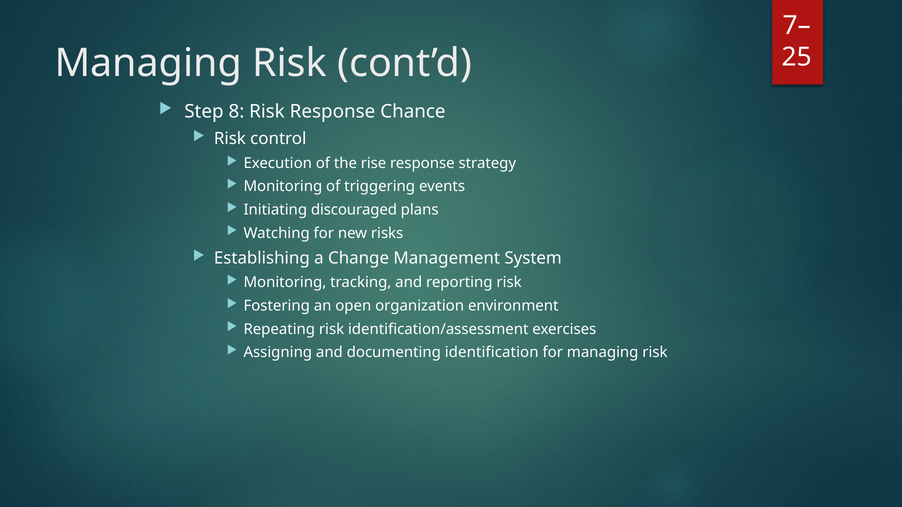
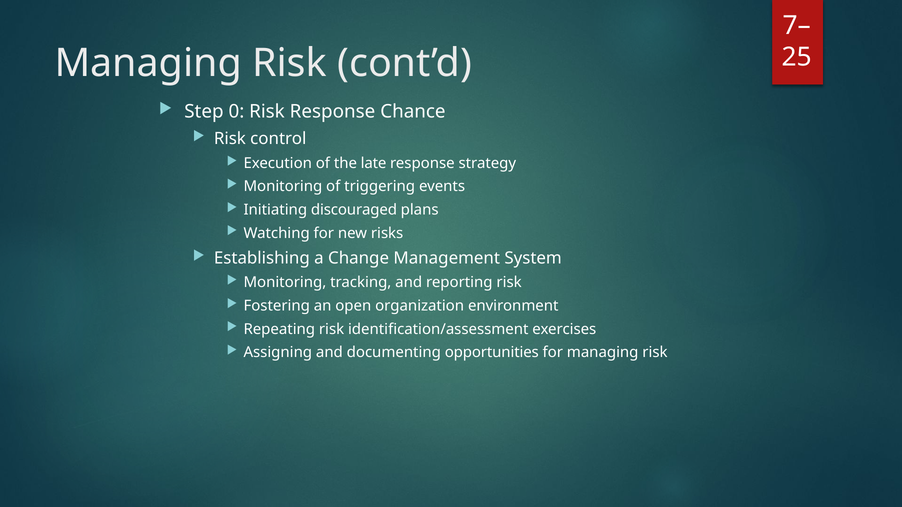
8: 8 -> 0 (236, 112)
rise: rise -> late (374, 163)
identification: identification -> opportunities (492, 353)
